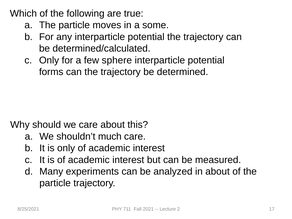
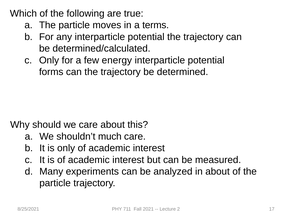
some: some -> terms (156, 25)
sphere: sphere -> energy (117, 60)
